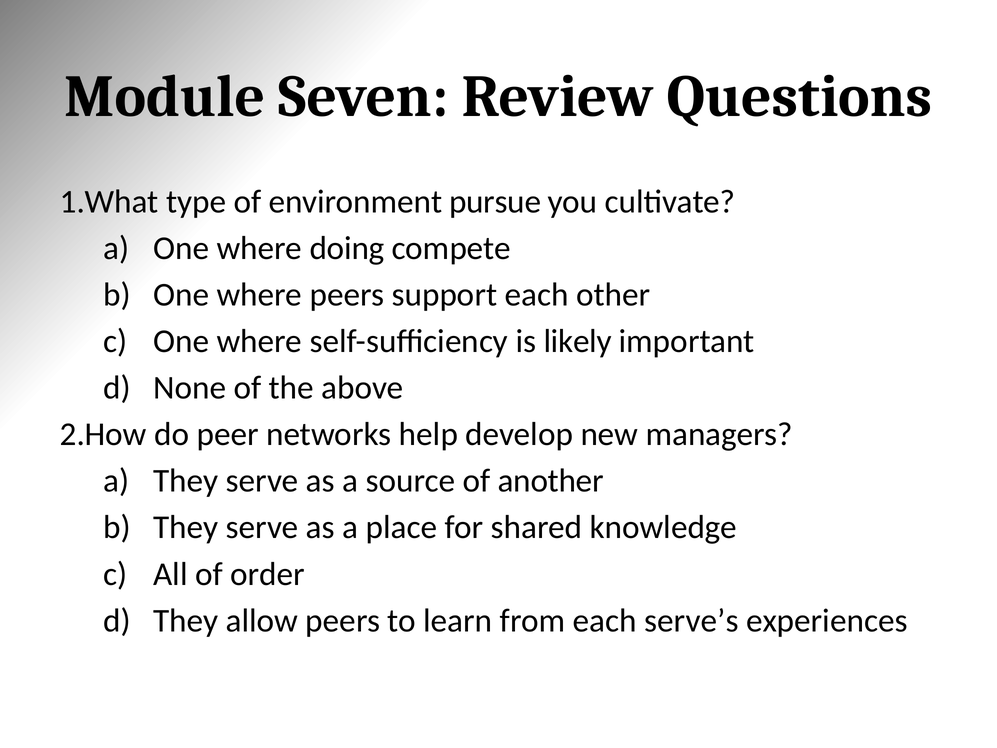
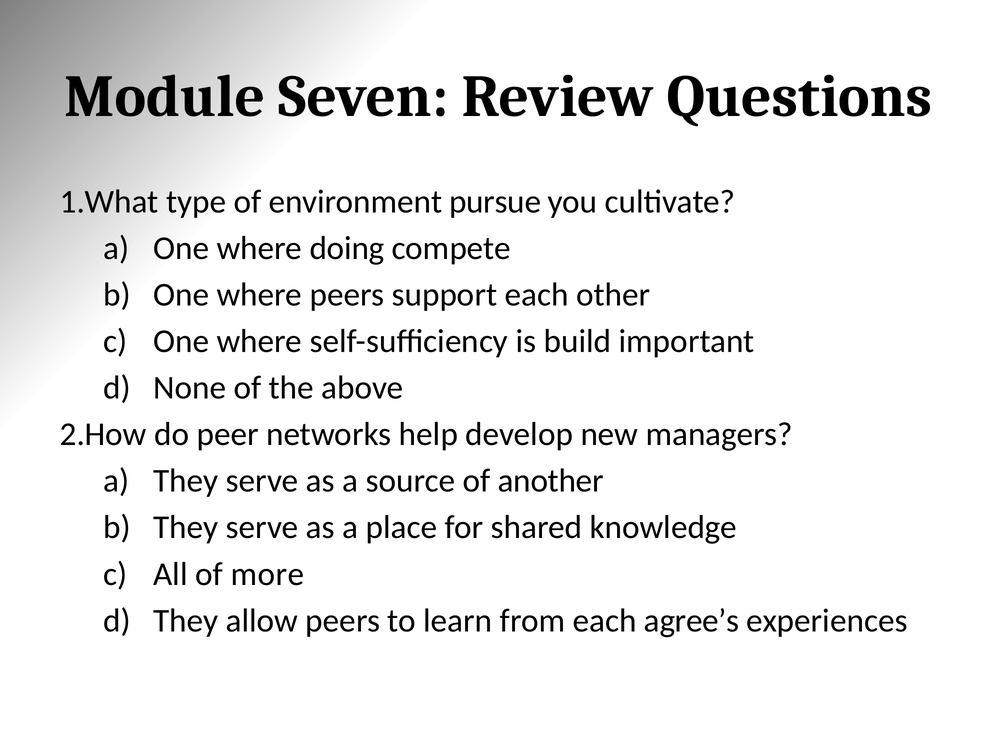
likely: likely -> build (577, 341)
order: order -> more (267, 574)
serve’s: serve’s -> agree’s (692, 620)
